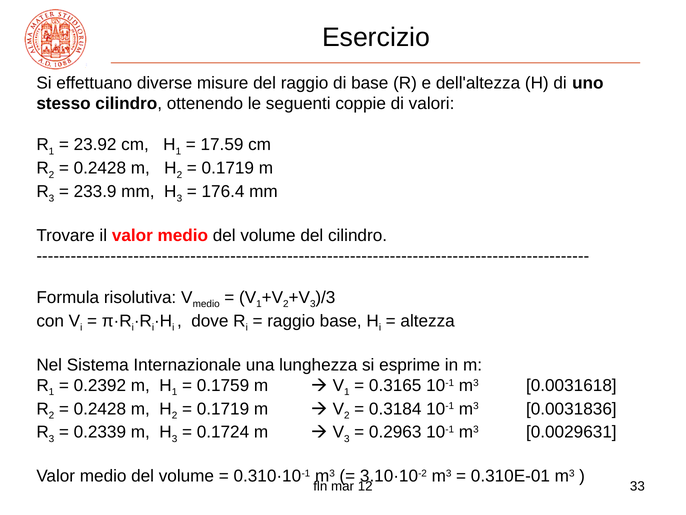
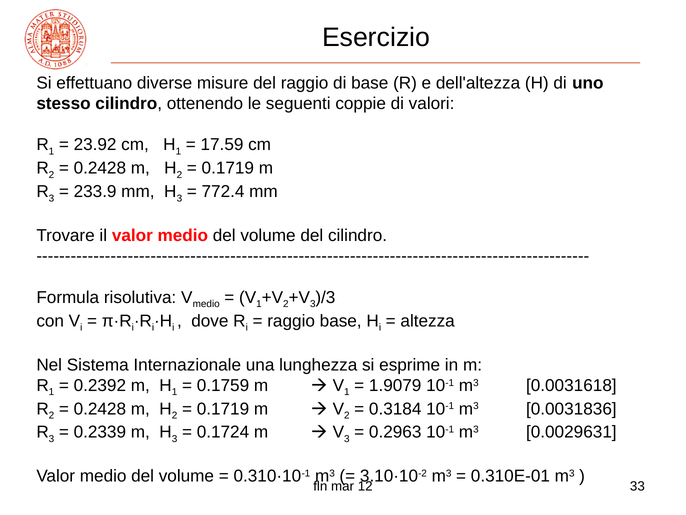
176.4: 176.4 -> 772.4 (223, 191)
0.3165: 0.3165 -> 1.9079 (395, 385)
